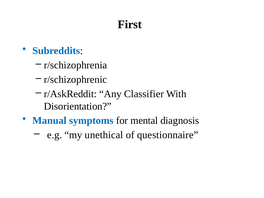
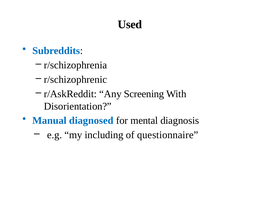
First: First -> Used (130, 24)
Classifier: Classifier -> Screening (144, 94)
symptoms: symptoms -> diagnosed (91, 121)
unethical: unethical -> including (104, 135)
